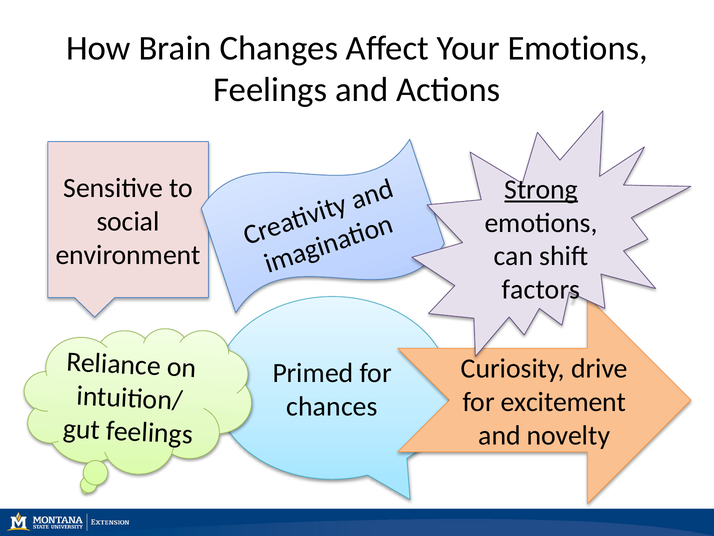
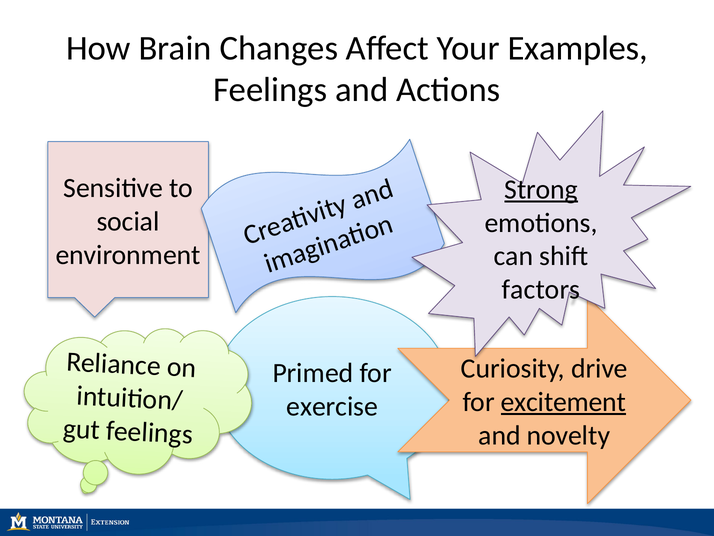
Emotions: Emotions -> Examples (578, 48)
excitement underline: none -> present (564, 402)
chances: chances -> exercise (332, 406)
